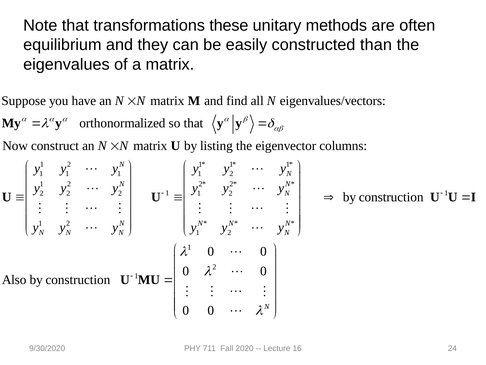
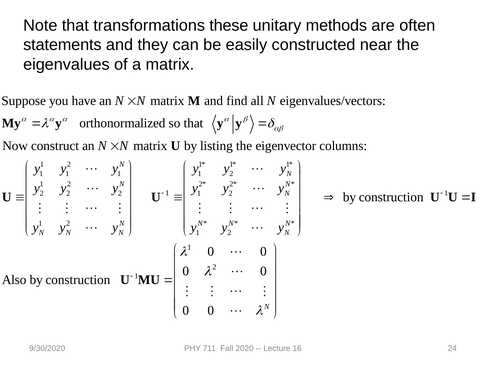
equilibrium: equilibrium -> statements (62, 45)
than: than -> near (376, 45)
